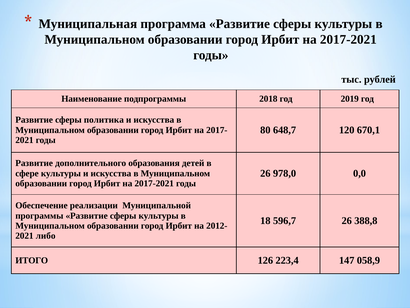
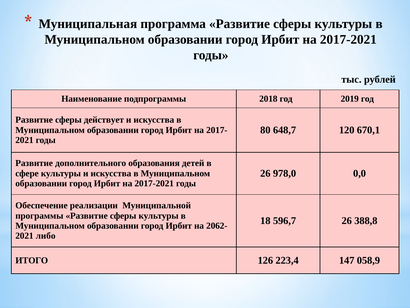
политика: политика -> действует (104, 120)
2012-: 2012- -> 2062- (217, 225)
